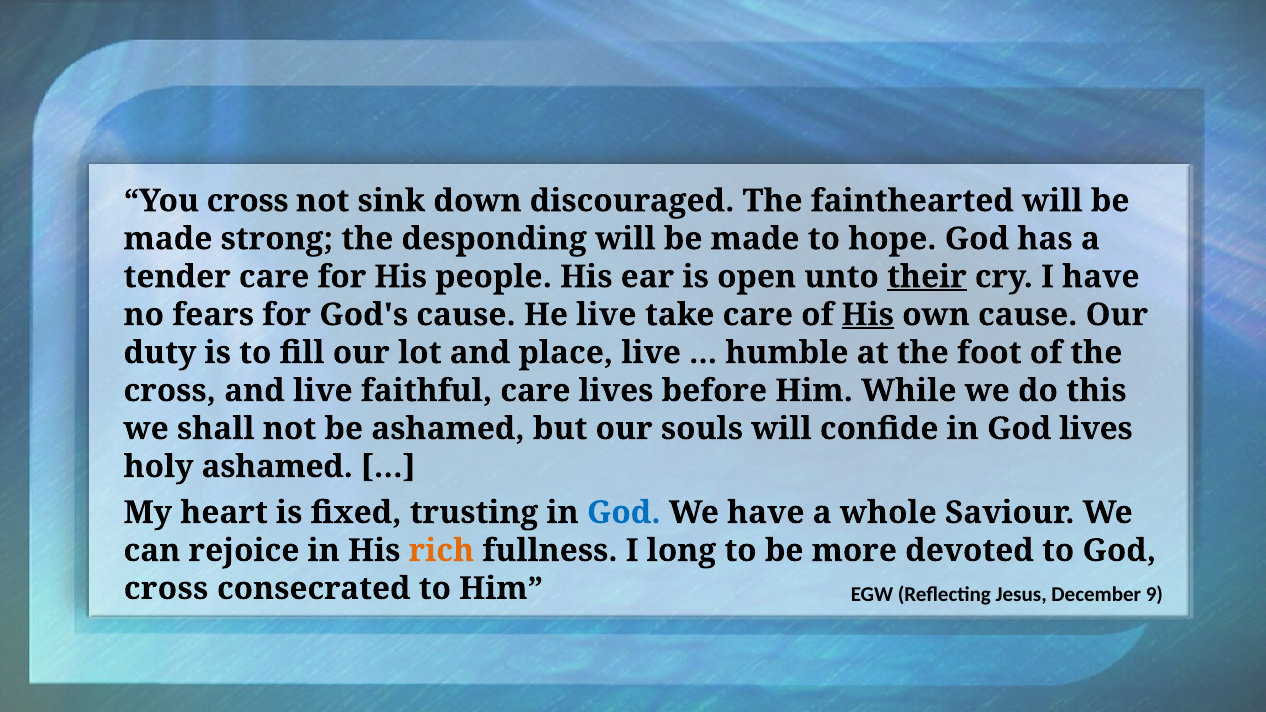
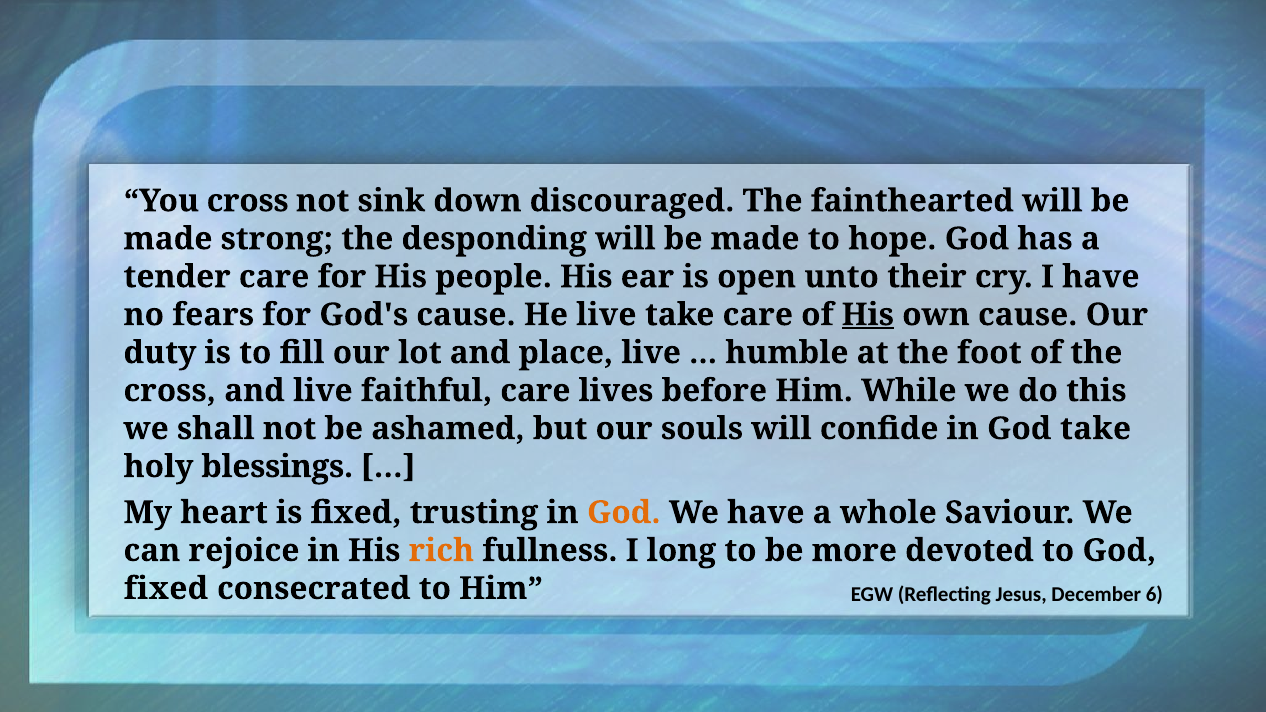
their underline: present -> none (927, 277)
God lives: lives -> take (1096, 429)
holy ashamed: ashamed -> blessings (277, 467)
God colour: blue -> orange (624, 513)
cross: cross -> fixed (166, 589)
9: 9 -> 6 (1154, 595)
